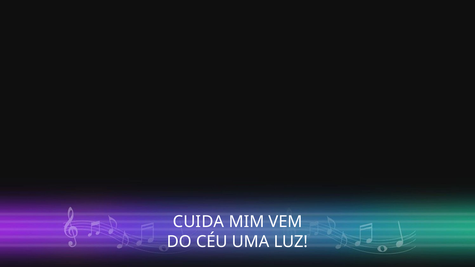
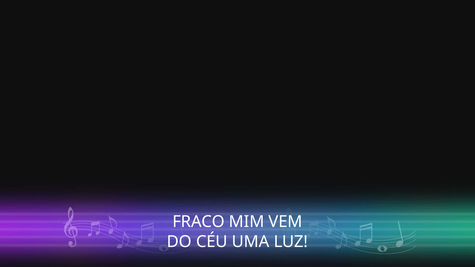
CUIDA: CUIDA -> FRACO (199, 222)
